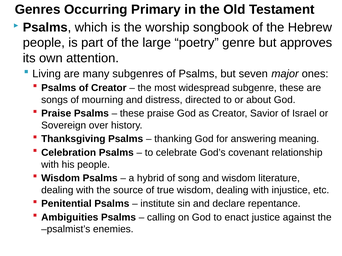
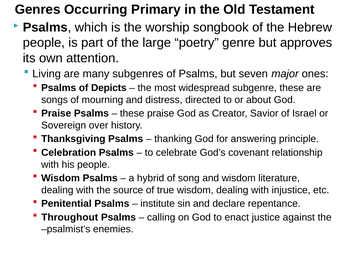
of Creator: Creator -> Depicts (109, 88)
meaning: meaning -> principle (299, 139)
Ambiguities: Ambiguities -> Throughout (70, 218)
